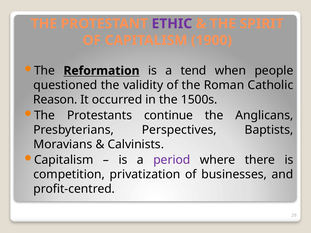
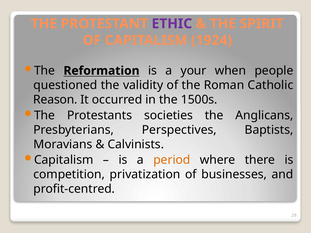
1900: 1900 -> 1924 (211, 40)
tend: tend -> your (194, 71)
continue: continue -> societies (168, 115)
period colour: purple -> orange (172, 160)
